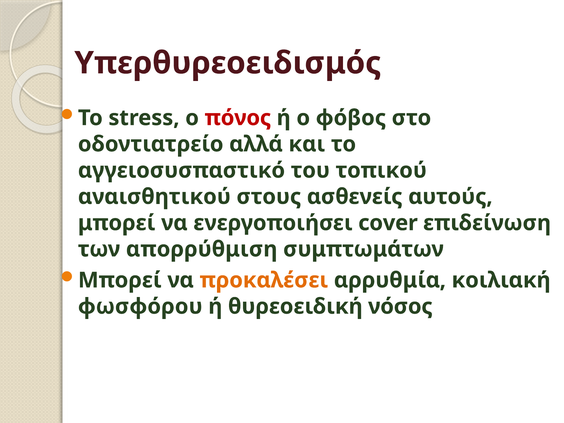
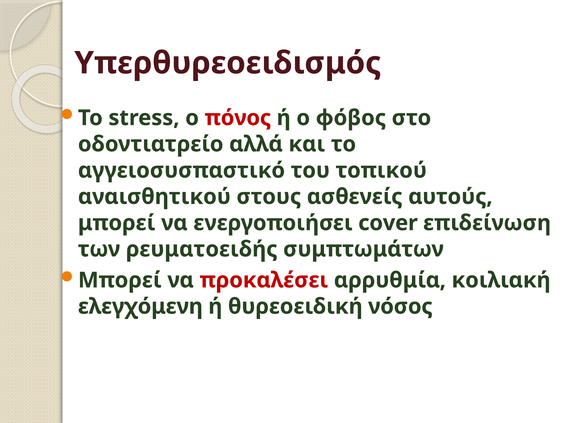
απορρύθμιση: απορρύθμιση -> ρευματοειδής (202, 249)
προκαλέσει colour: orange -> red (264, 280)
φωσφόρου: φωσφόρου -> ελεγχόμενη (140, 306)
